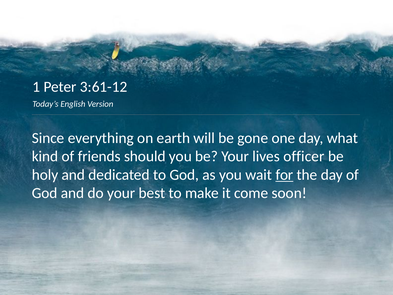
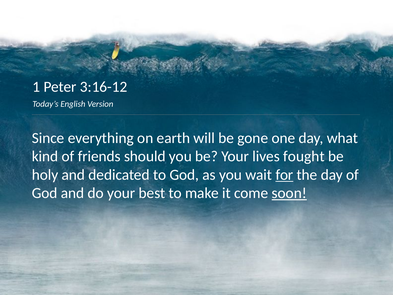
3:61-12: 3:61-12 -> 3:16-12 (104, 87)
officer: officer -> fought (304, 156)
soon underline: none -> present (289, 193)
